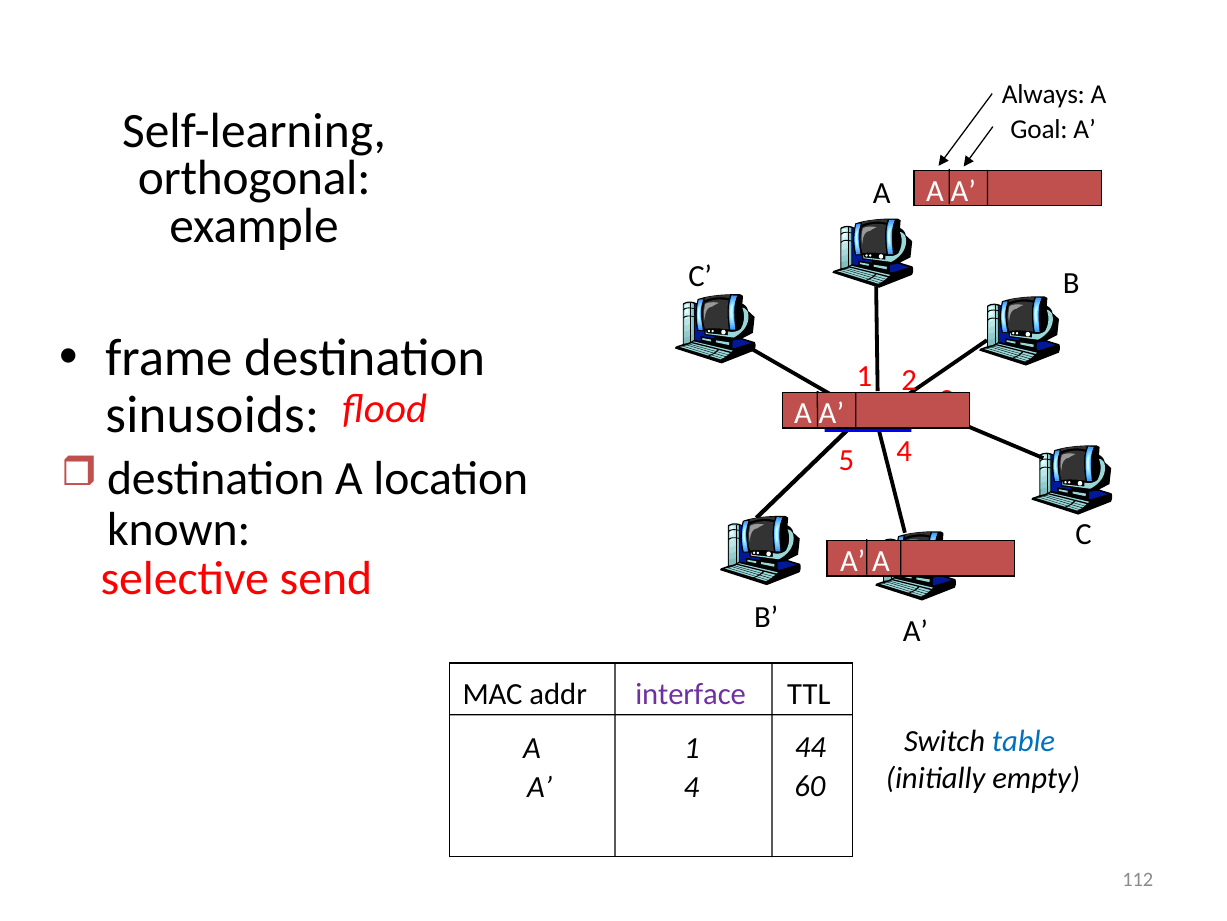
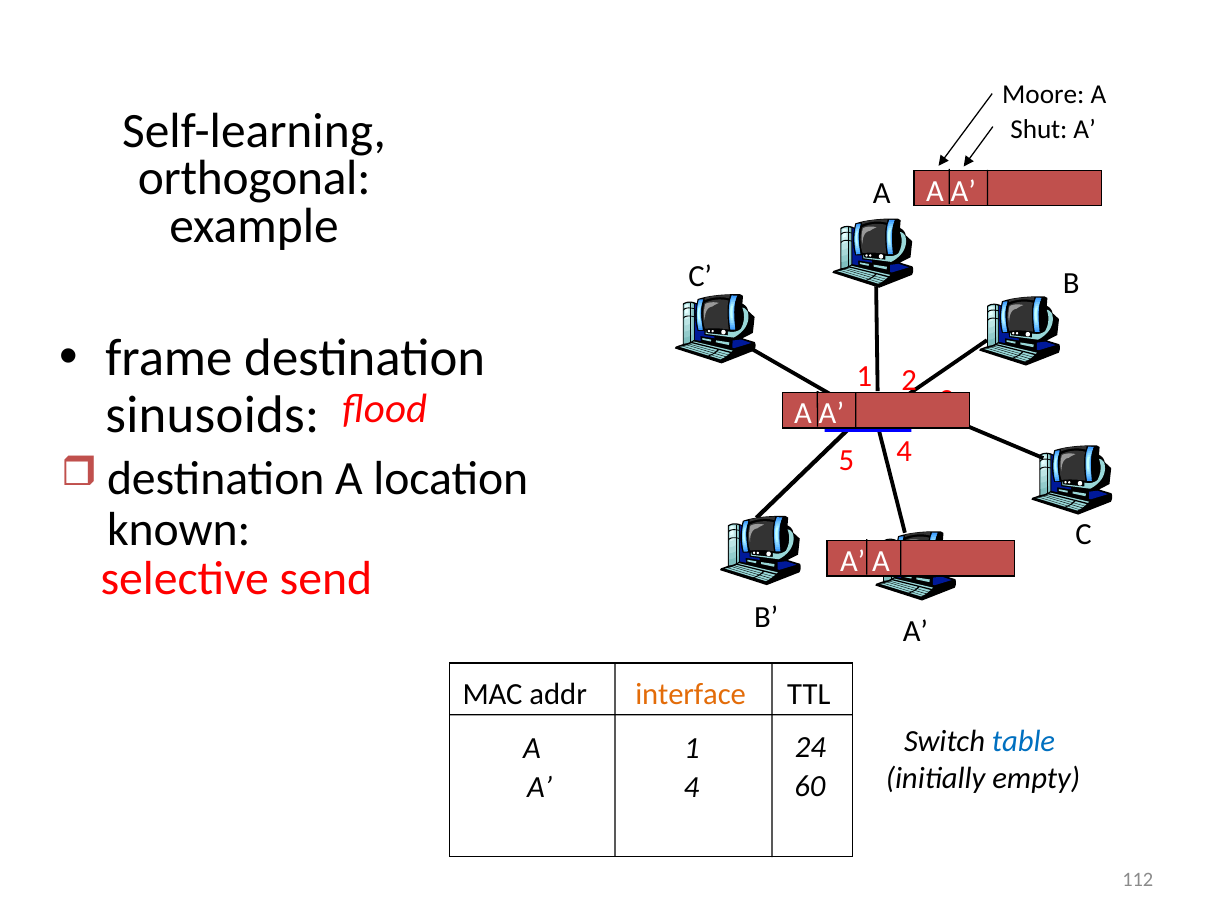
Always: Always -> Moore (1043, 95)
Goal: Goal -> Shut (1039, 129)
interface colour: purple -> orange (691, 694)
44: 44 -> 24 (810, 747)
